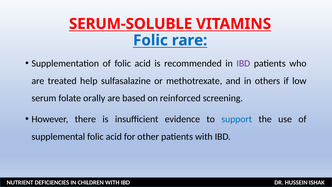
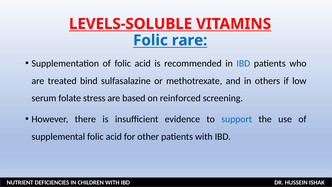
SERUM-SOLUBLE: SERUM-SOLUBLE -> LEVELS-SOLUBLE (131, 24)
IBD colour: purple -> blue (243, 63)
help: help -> bind (89, 81)
orally: orally -> stress (94, 98)
